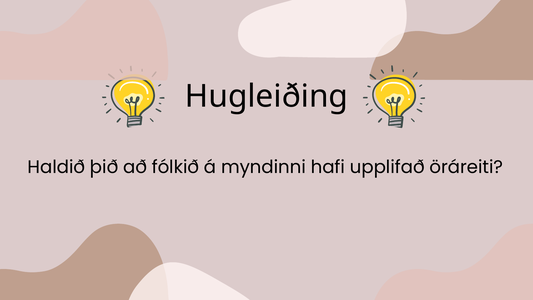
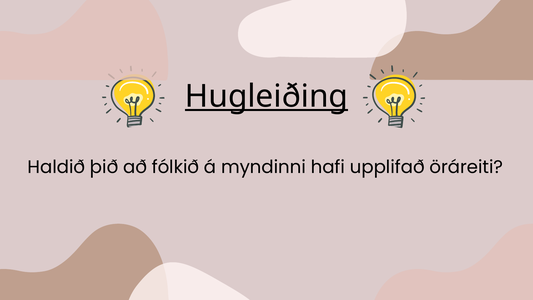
Hugleiðing underline: none -> present (267, 96)
